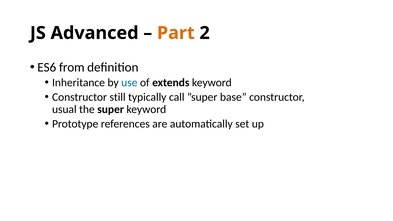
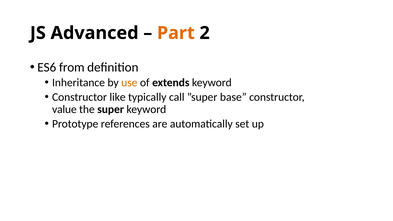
use colour: blue -> orange (129, 83)
still: still -> like (118, 97)
usual: usual -> value (64, 109)
